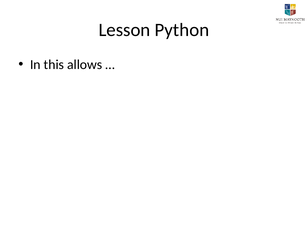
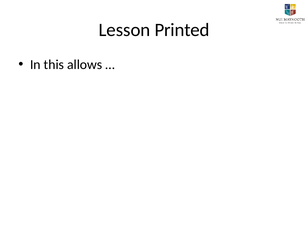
Python: Python -> Printed (182, 30)
